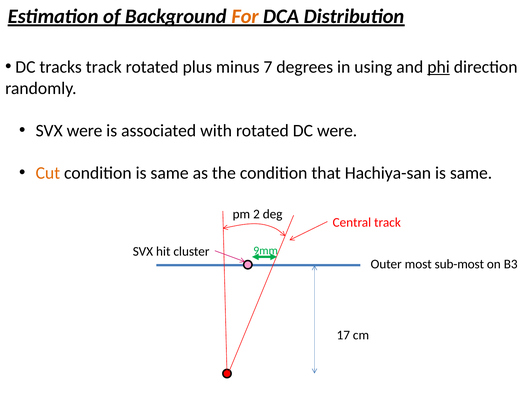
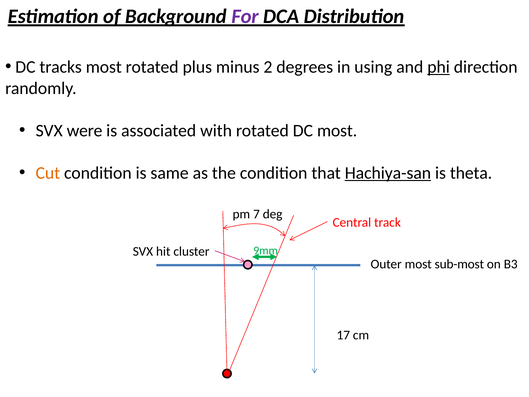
For colour: orange -> purple (245, 16)
tracks track: track -> most (104, 67)
7: 7 -> 2 (268, 67)
DC were: were -> most (337, 130)
Hachiya-san underline: none -> present (388, 173)
same: same -> theta (471, 173)
2: 2 -> 7 (256, 214)
